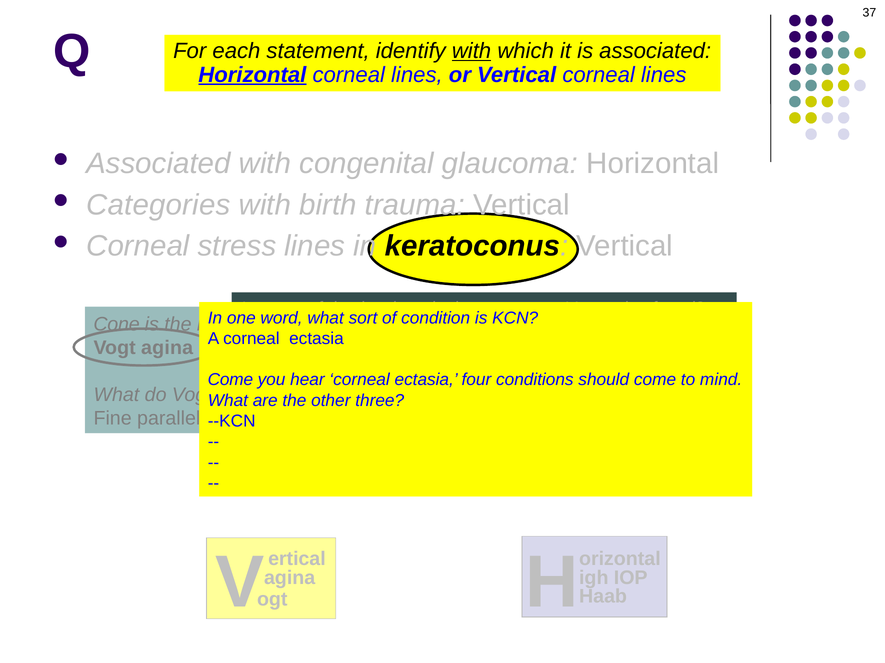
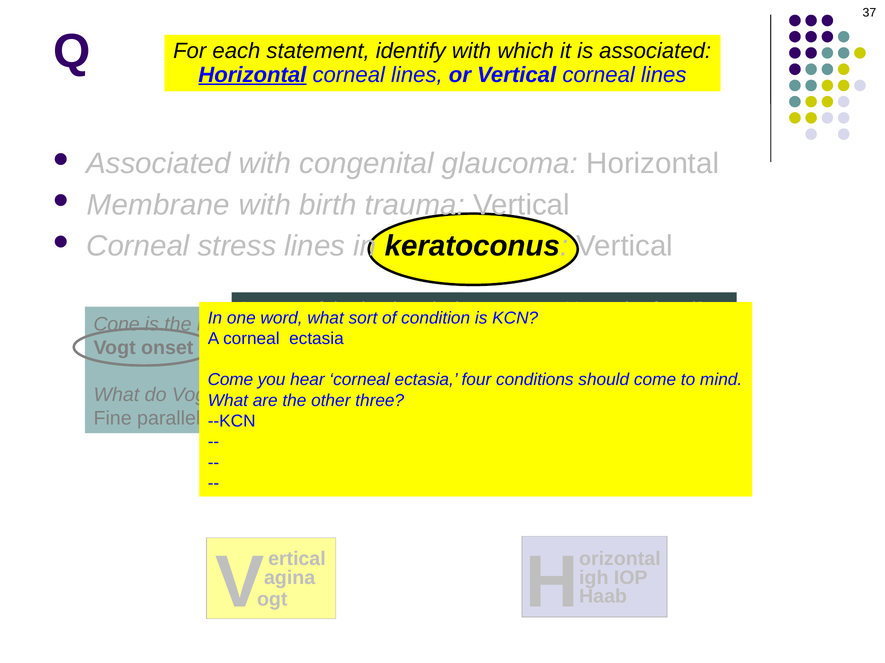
with underline: present -> none (472, 51)
Categories: Categories -> Membrane (158, 205)
Vogt agina: agina -> onset (167, 348)
